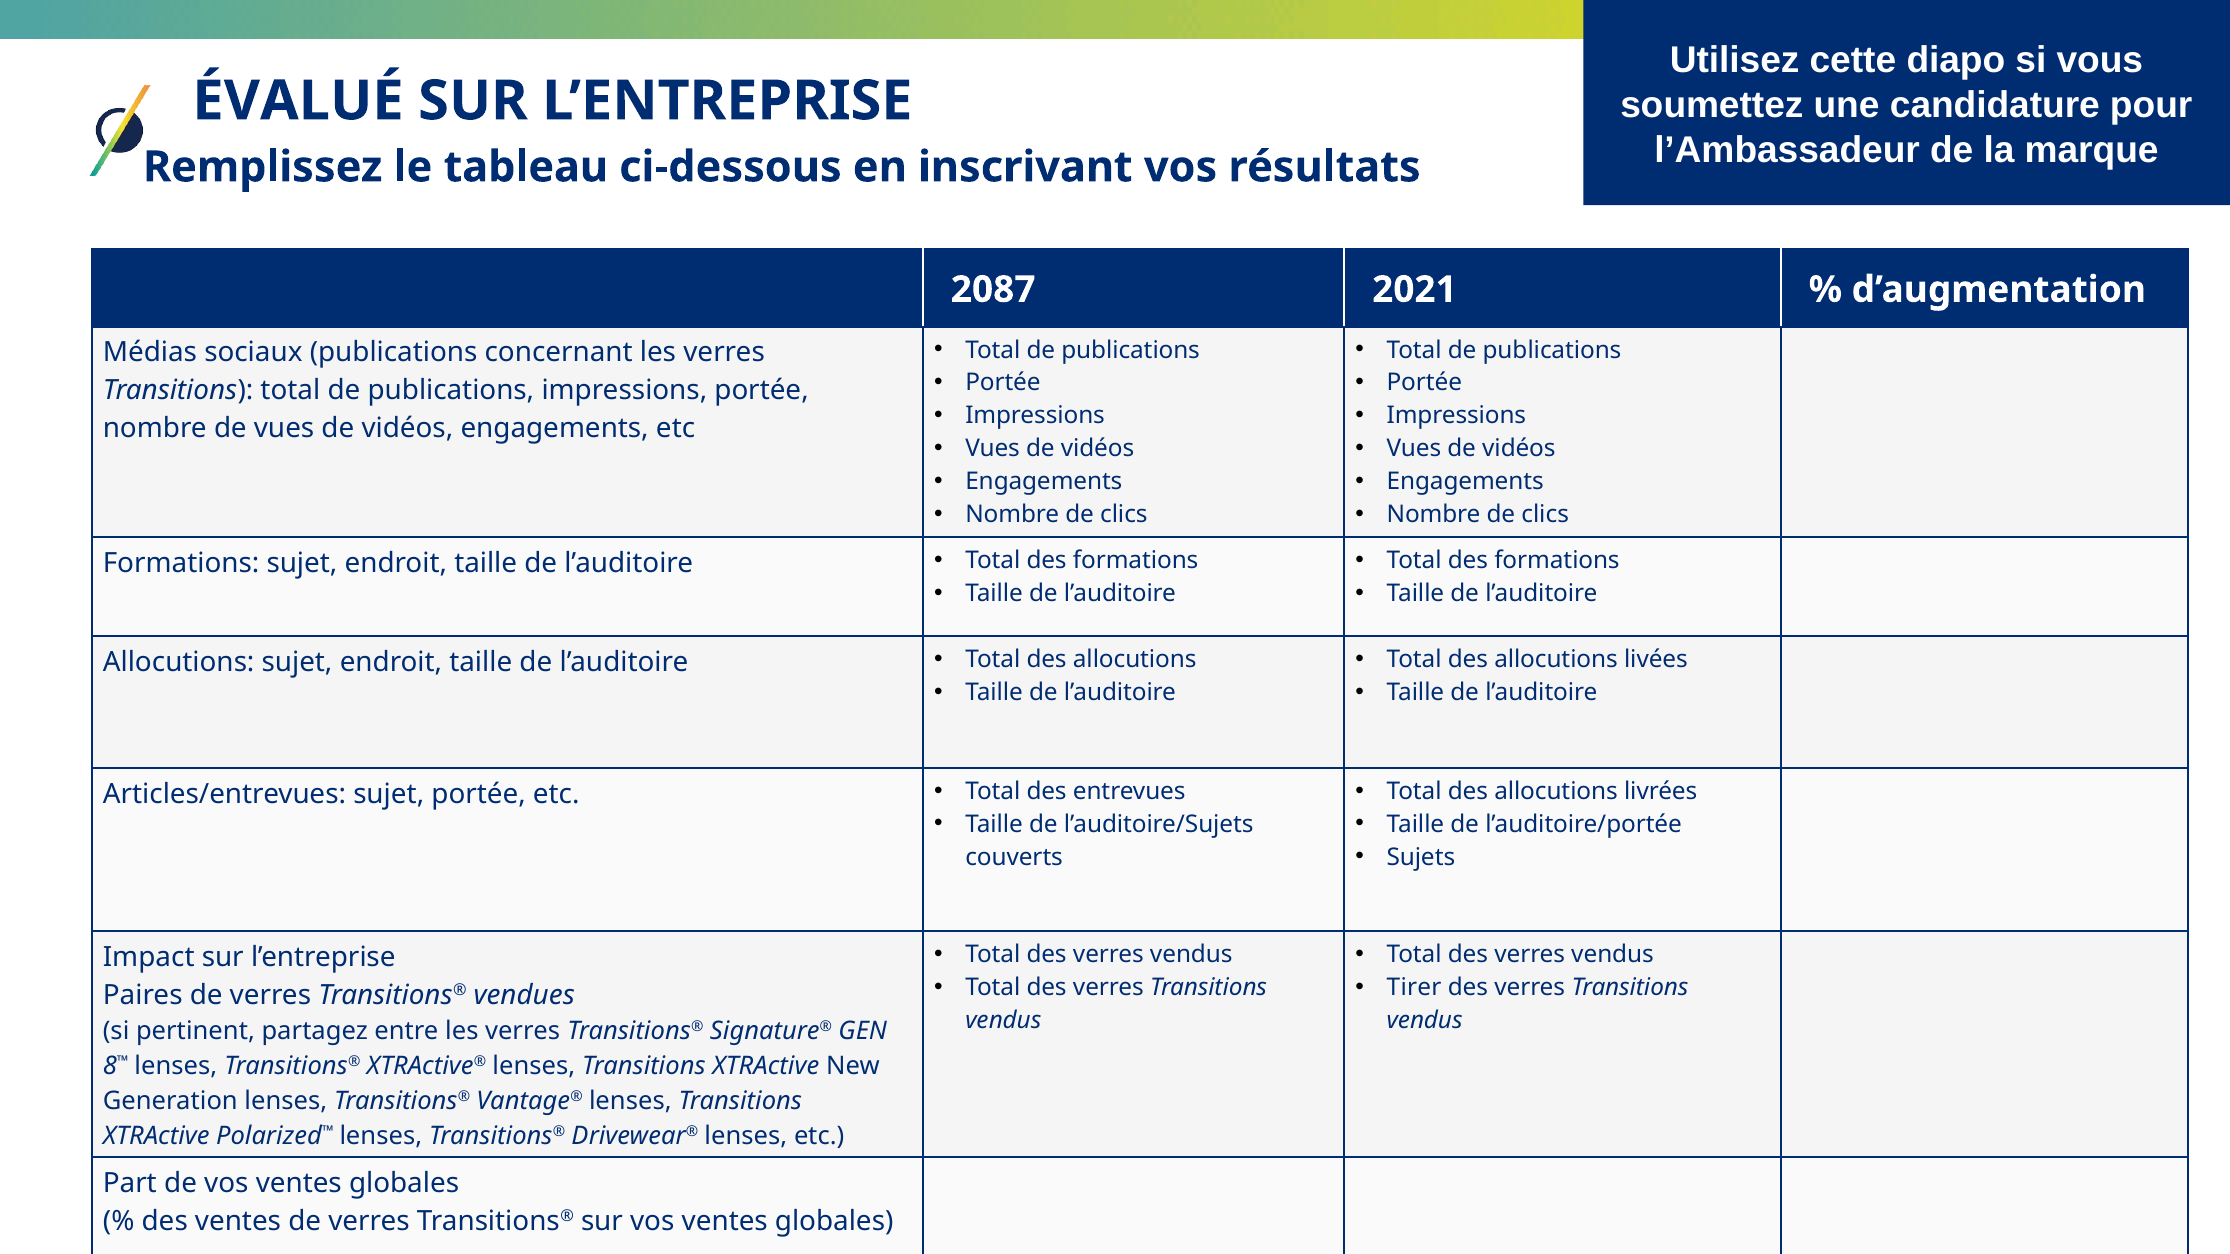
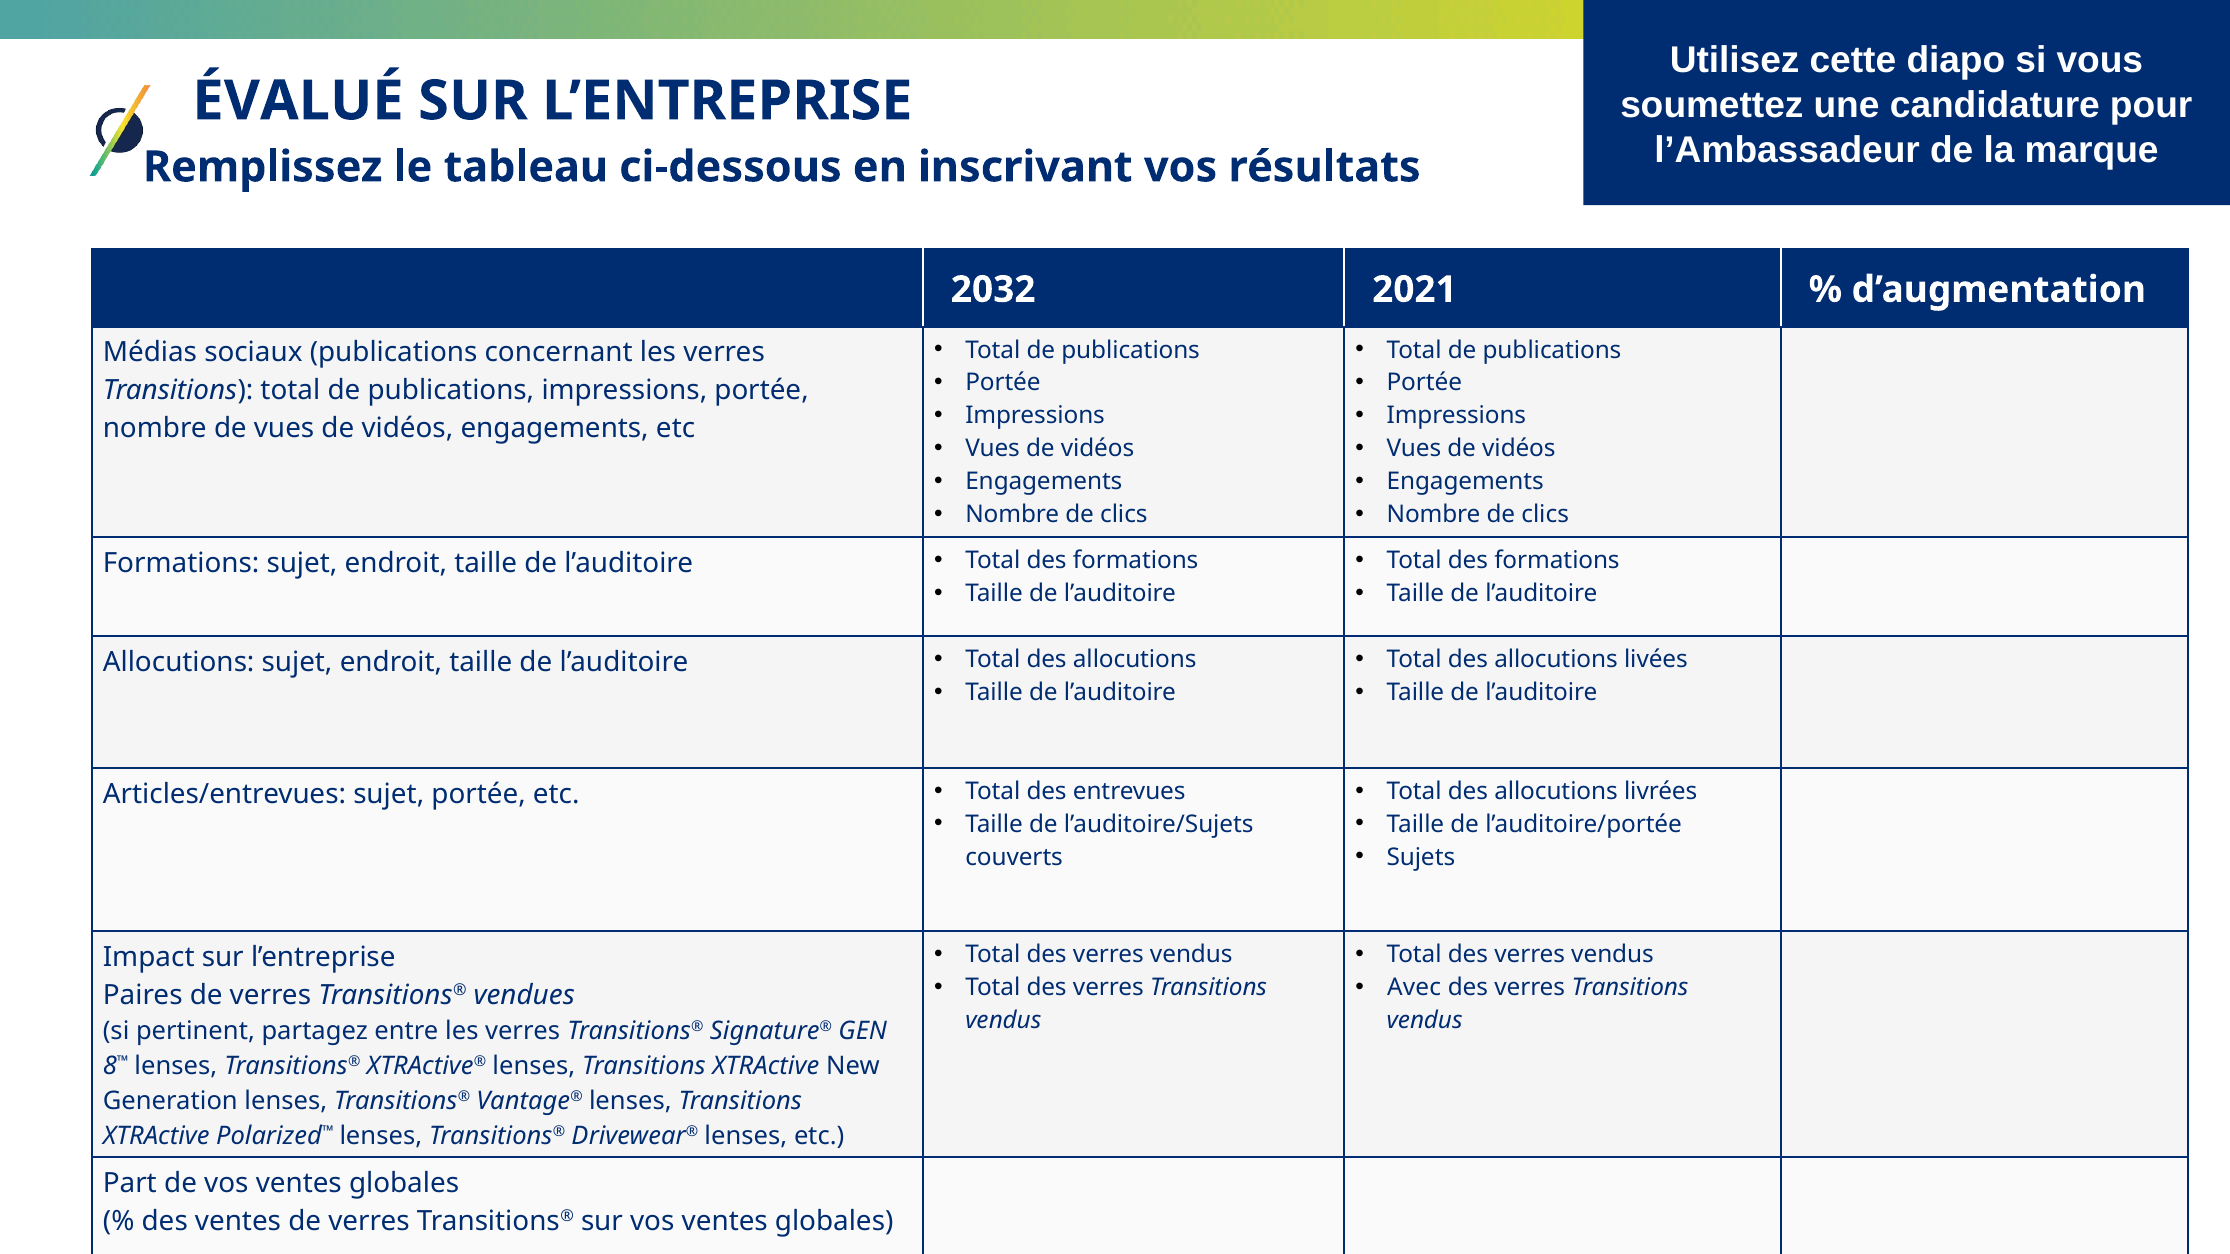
2087: 2087 -> 2032 (993, 290)
Tirer: Tirer -> Avec (1414, 988)
